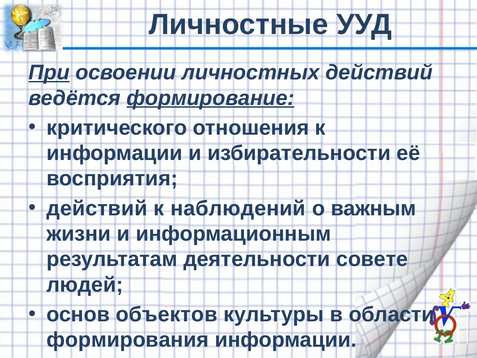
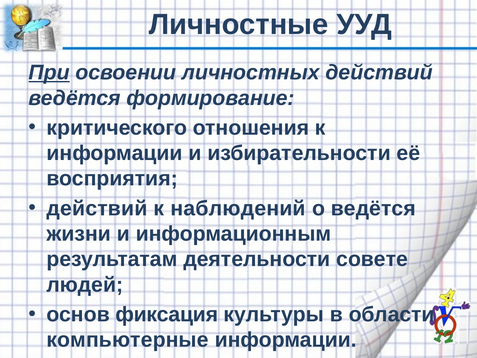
формирование underline: present -> none (211, 98)
о важным: важным -> ведётся (373, 208)
объектов: объектов -> фиксация (167, 314)
формирования: формирования -> компьютерные (128, 340)
